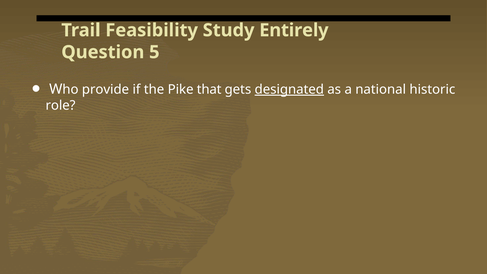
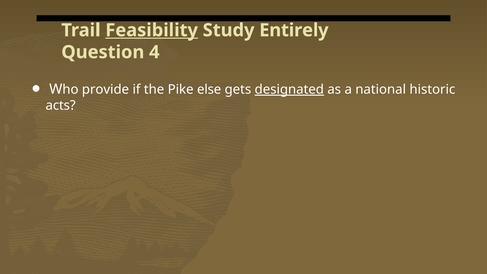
Feasibility underline: none -> present (152, 30)
5: 5 -> 4 (154, 52)
that: that -> else (209, 90)
role: role -> acts (61, 106)
